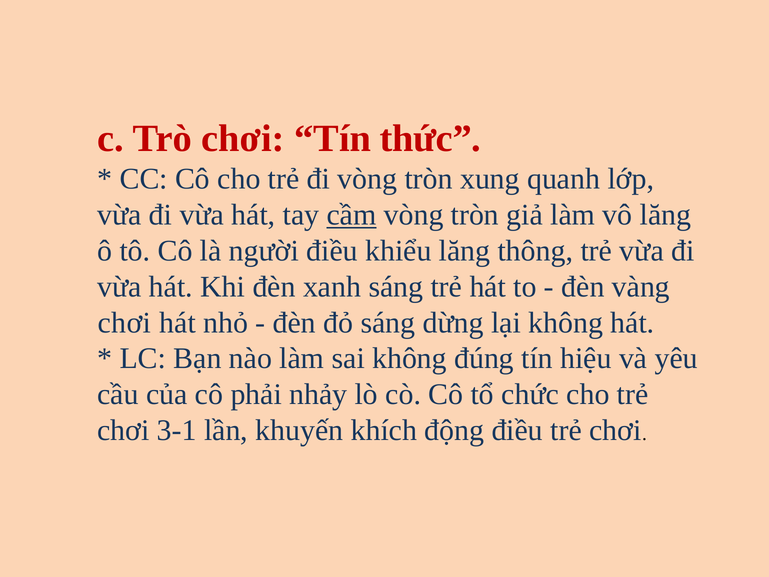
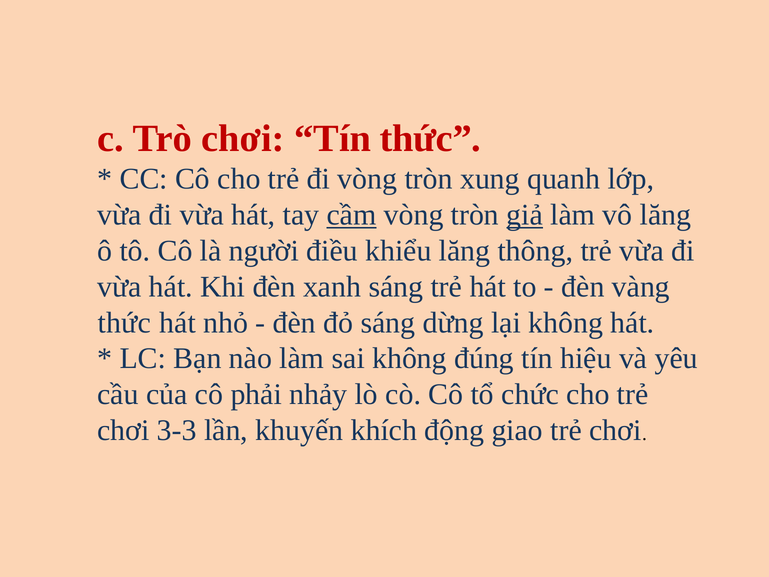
giả underline: none -> present (525, 215)
chơi: chơi -> thức (124, 322)
3-1: 3-1 -> 3-3 (177, 430)
động điều: điều -> giao (517, 430)
